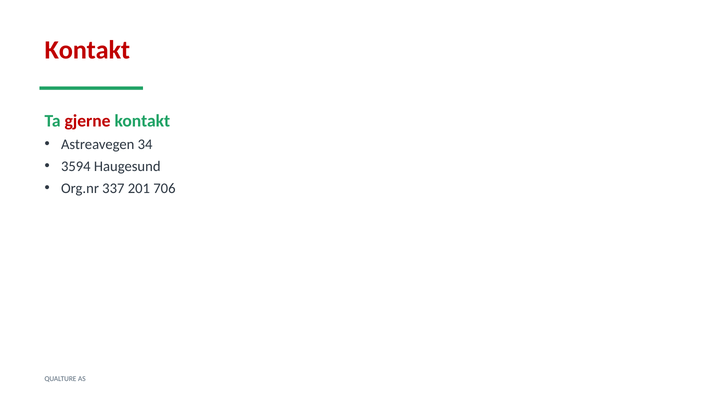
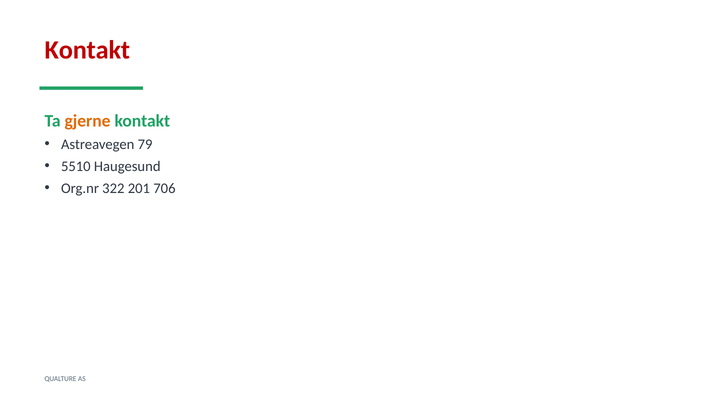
gjerne colour: red -> orange (88, 121)
34: 34 -> 79 (145, 144)
3594: 3594 -> 5510 (76, 166)
337: 337 -> 322 (113, 188)
